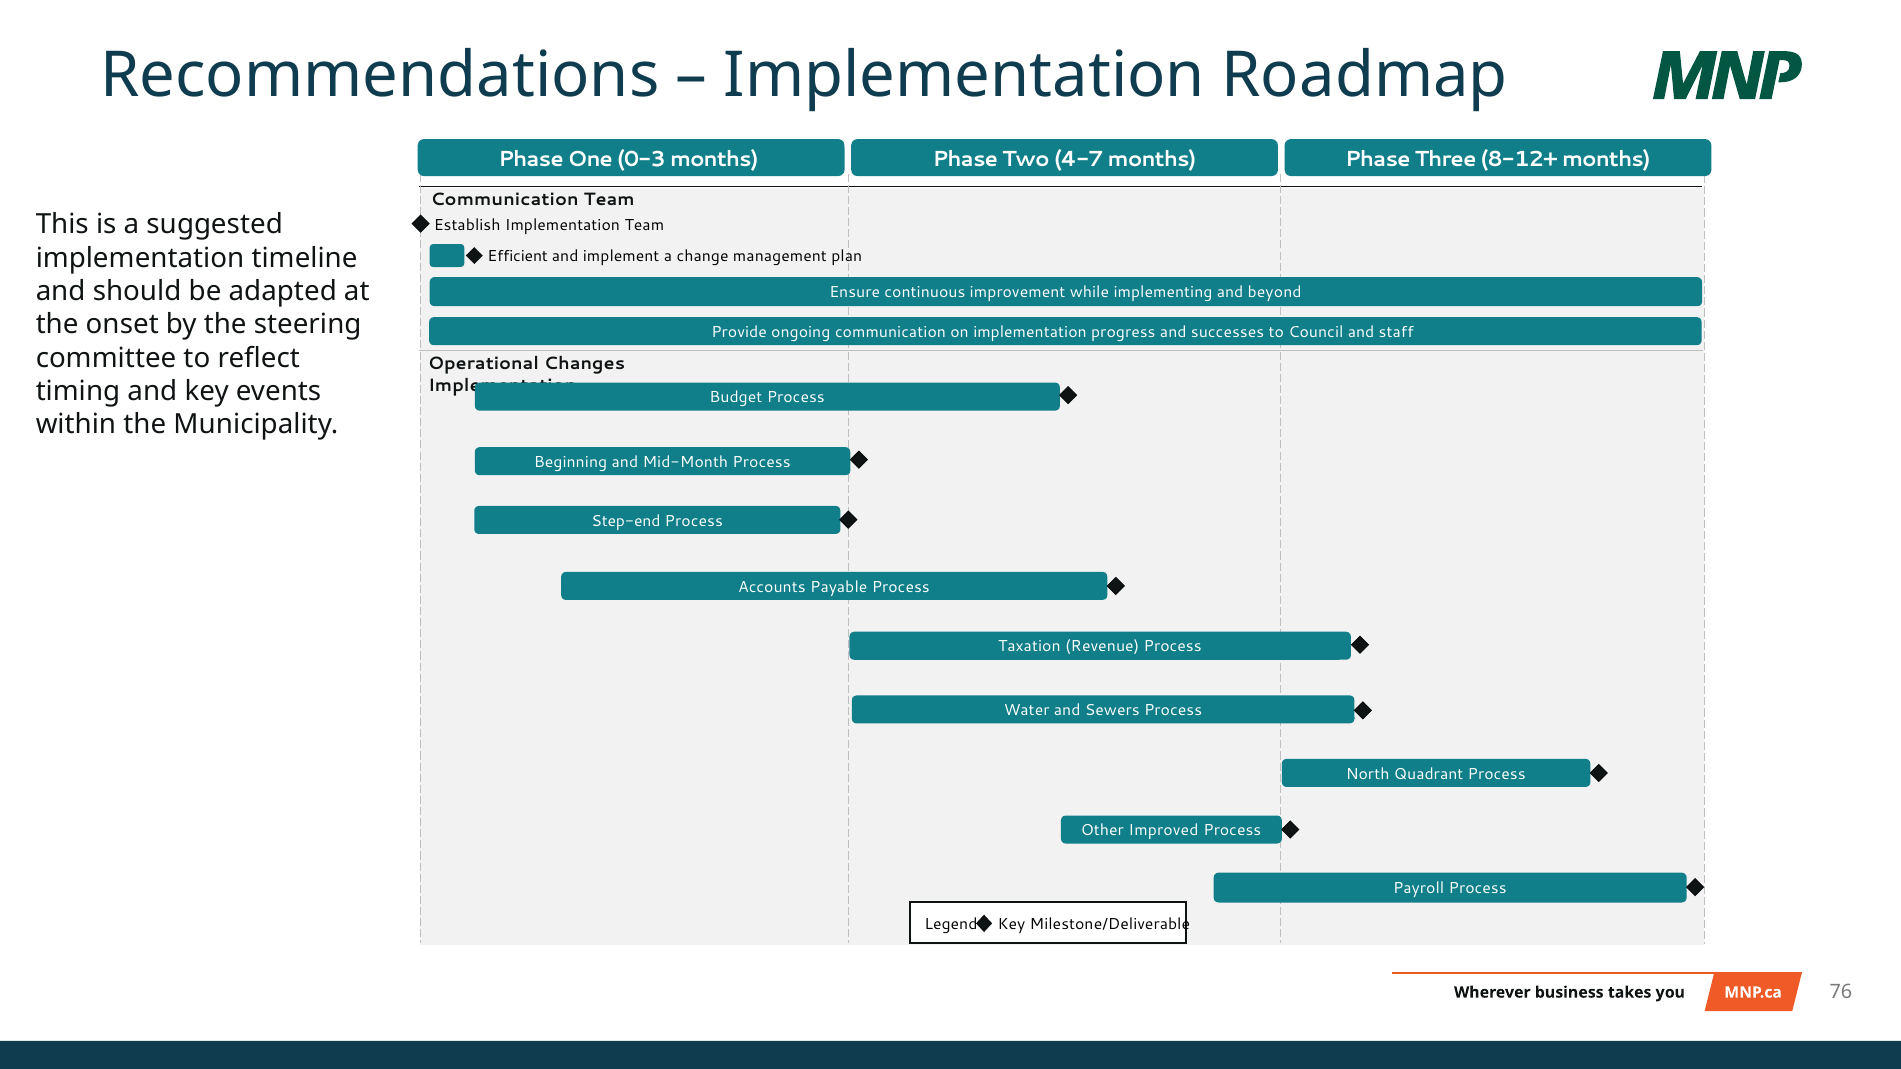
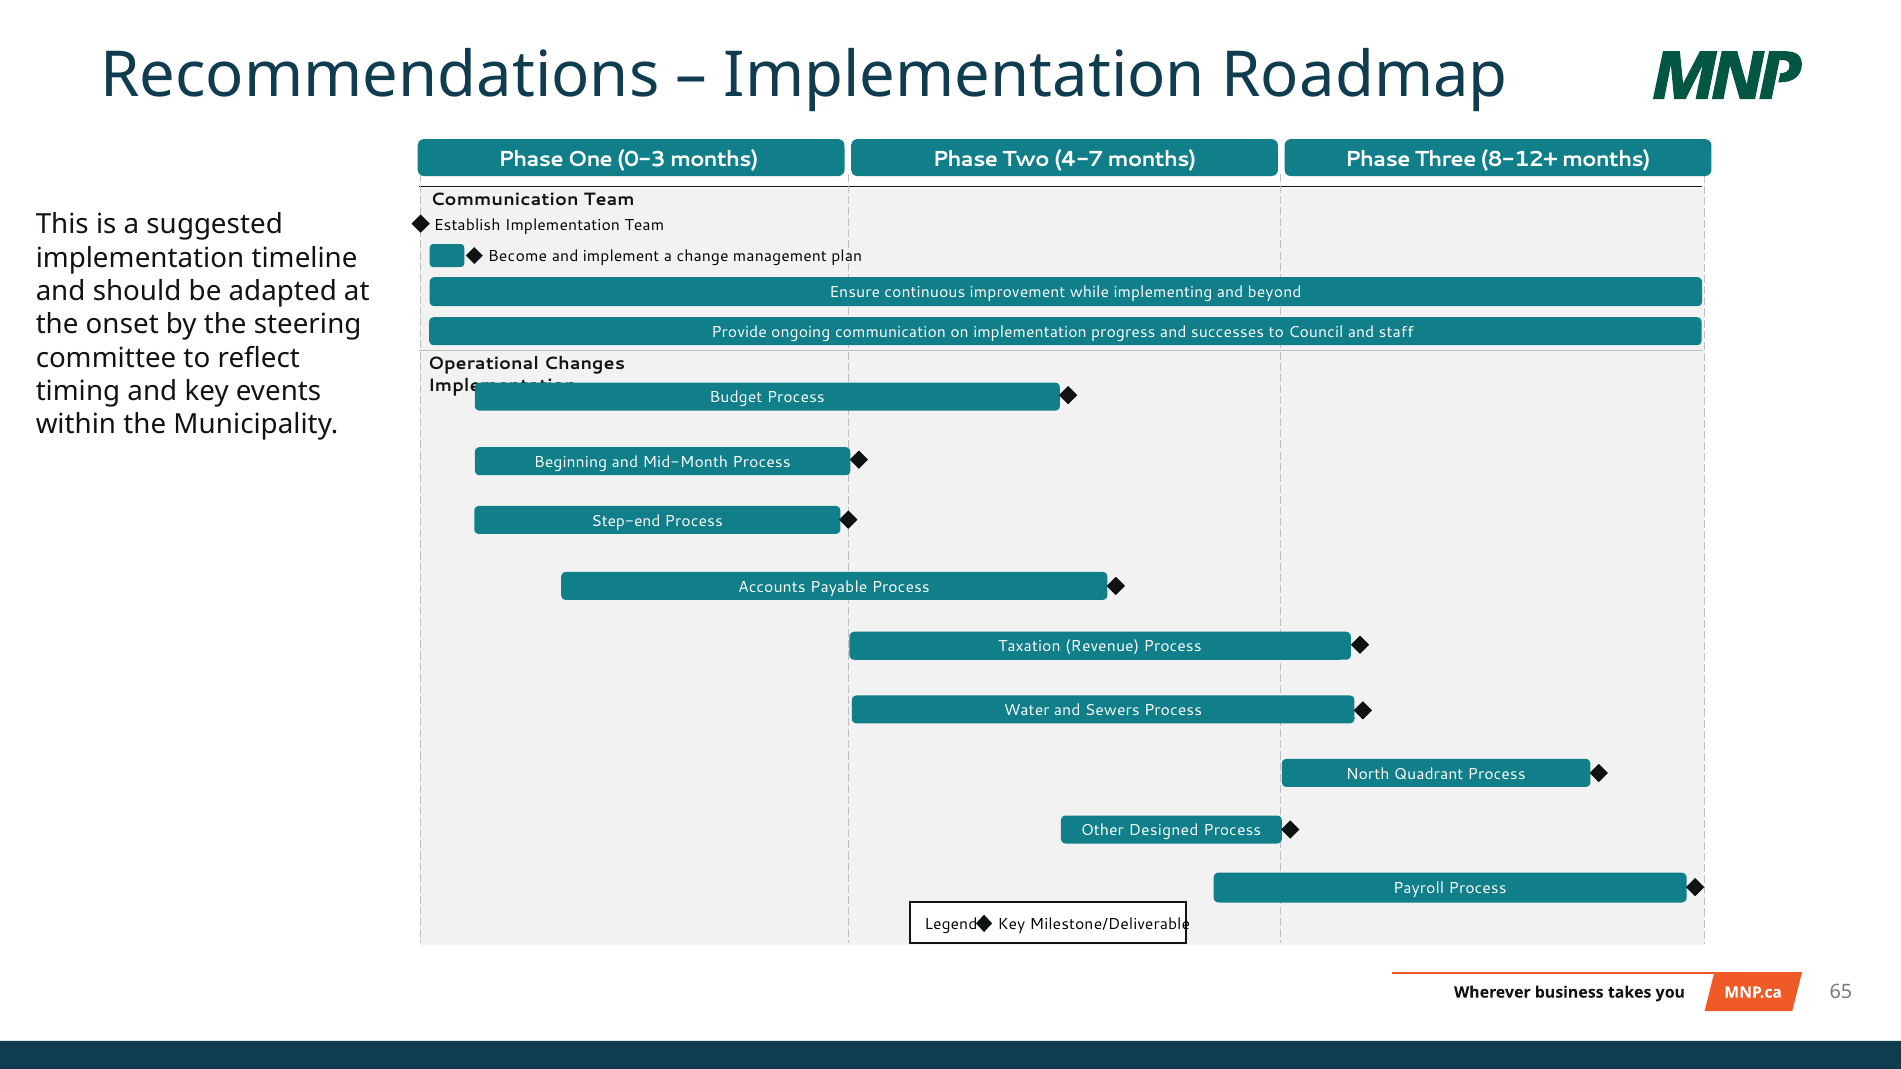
Efficient: Efficient -> Become (517, 257)
Improved: Improved -> Designed (1164, 831)
76: 76 -> 65 (1841, 992)
